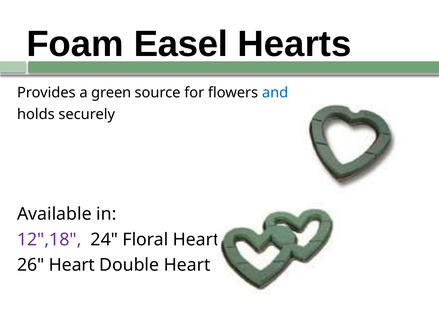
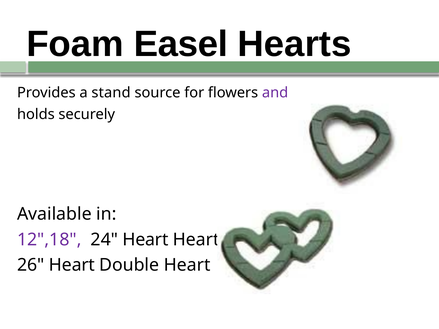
green: green -> stand (111, 93)
and colour: blue -> purple (275, 93)
24 Floral: Floral -> Heart (146, 240)
